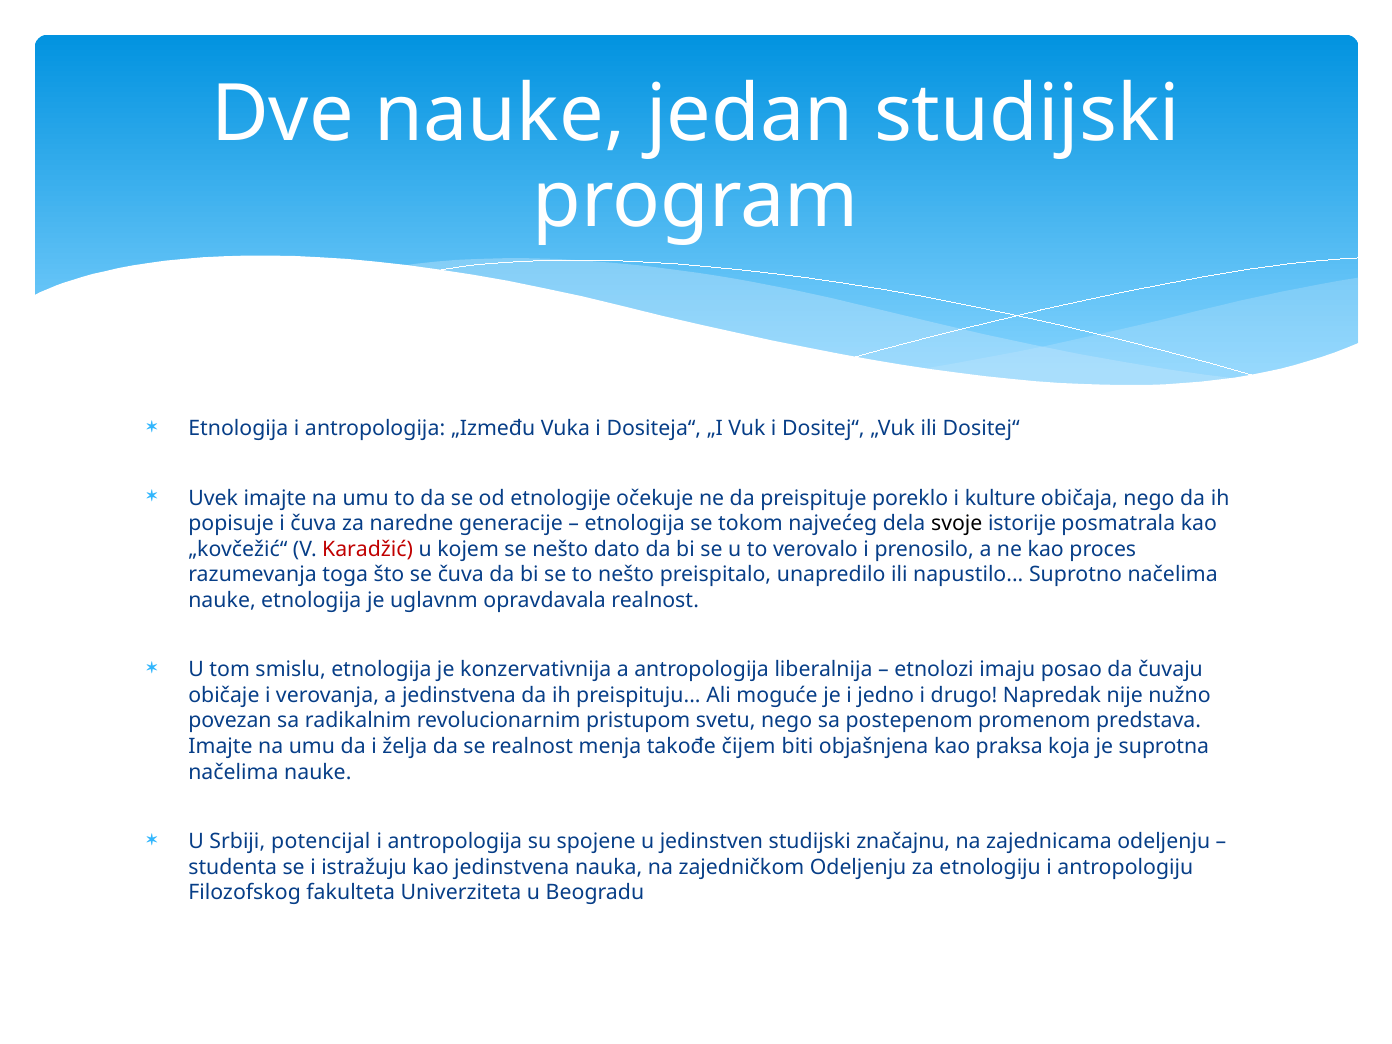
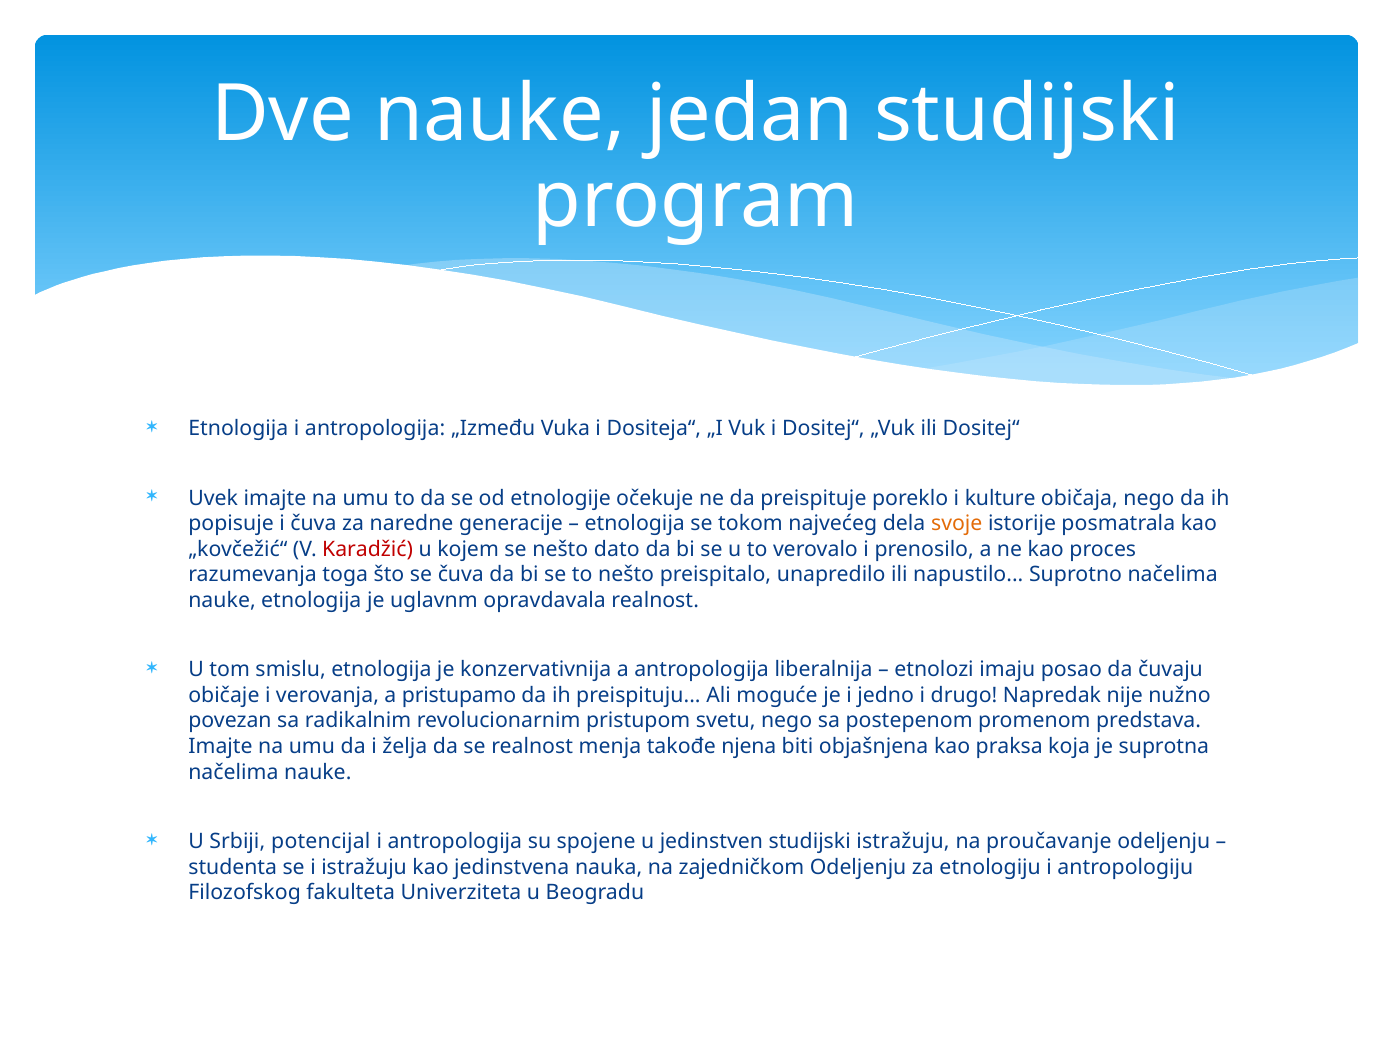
svoje colour: black -> orange (957, 524)
a jedinstvena: jedinstvena -> pristupamo (459, 695)
čijem: čijem -> njena (749, 746)
studijski značajnu: značajnu -> istražuju (903, 842)
zajednicama: zajednicama -> proučavanje (1049, 842)
